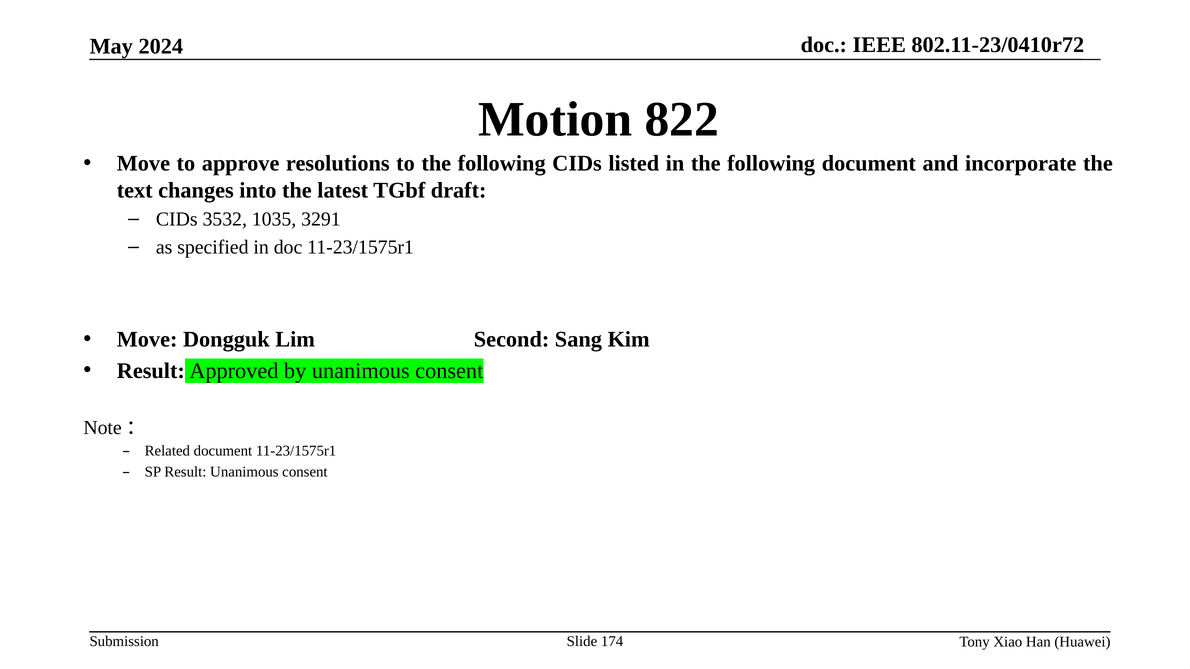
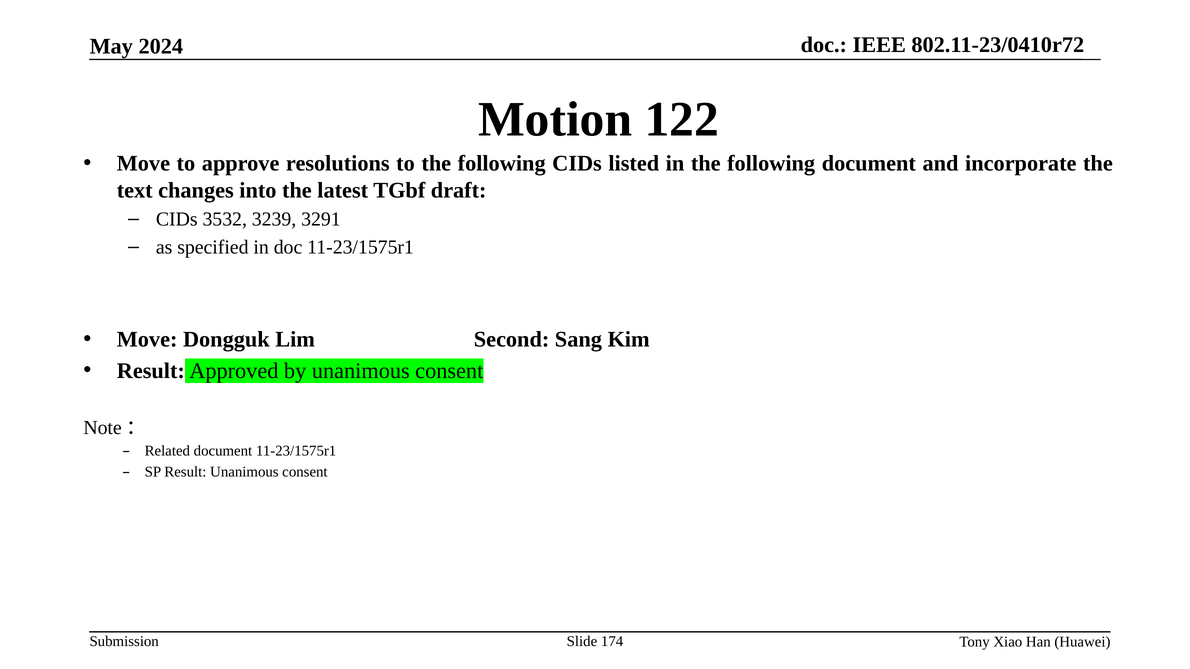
822: 822 -> 122 (682, 119)
1035: 1035 -> 3239 (274, 220)
